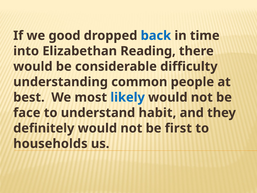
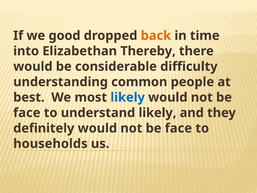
back colour: blue -> orange (156, 36)
Reading: Reading -> Thereby (148, 51)
understand habit: habit -> likely (157, 113)
first: first -> face (178, 128)
